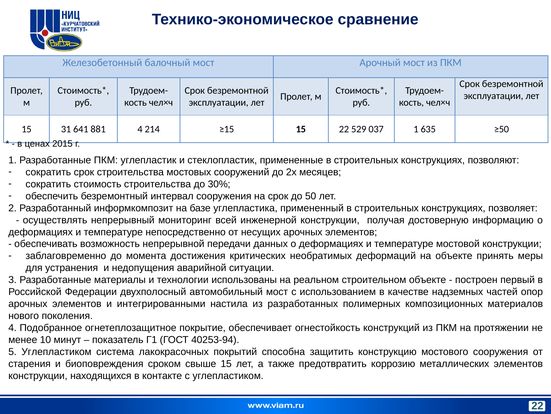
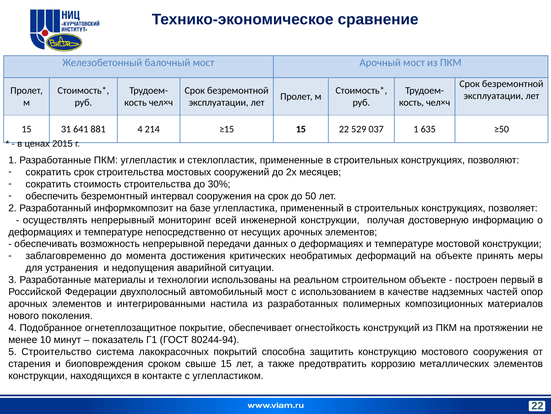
40253-94: 40253-94 -> 80244-94 (215, 339)
5 Углепластиком: Углепластиком -> Строительство (56, 351)
